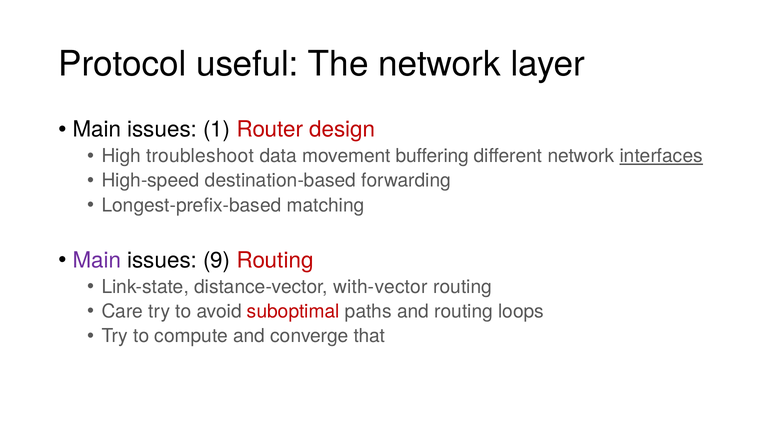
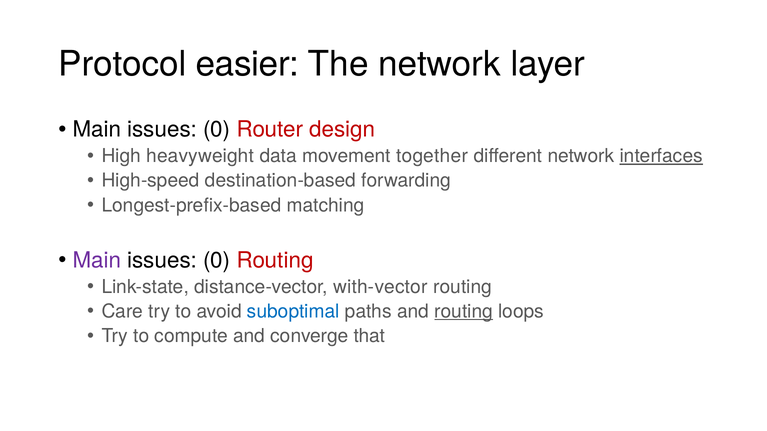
useful: useful -> easier (247, 64)
1: 1 -> 0 (217, 130)
troubleshoot: troubleshoot -> heavyweight (200, 156)
buffering: buffering -> together (432, 156)
9: 9 -> 0 (217, 261)
suboptimal colour: red -> blue (293, 312)
routing underline: none -> present (464, 312)
